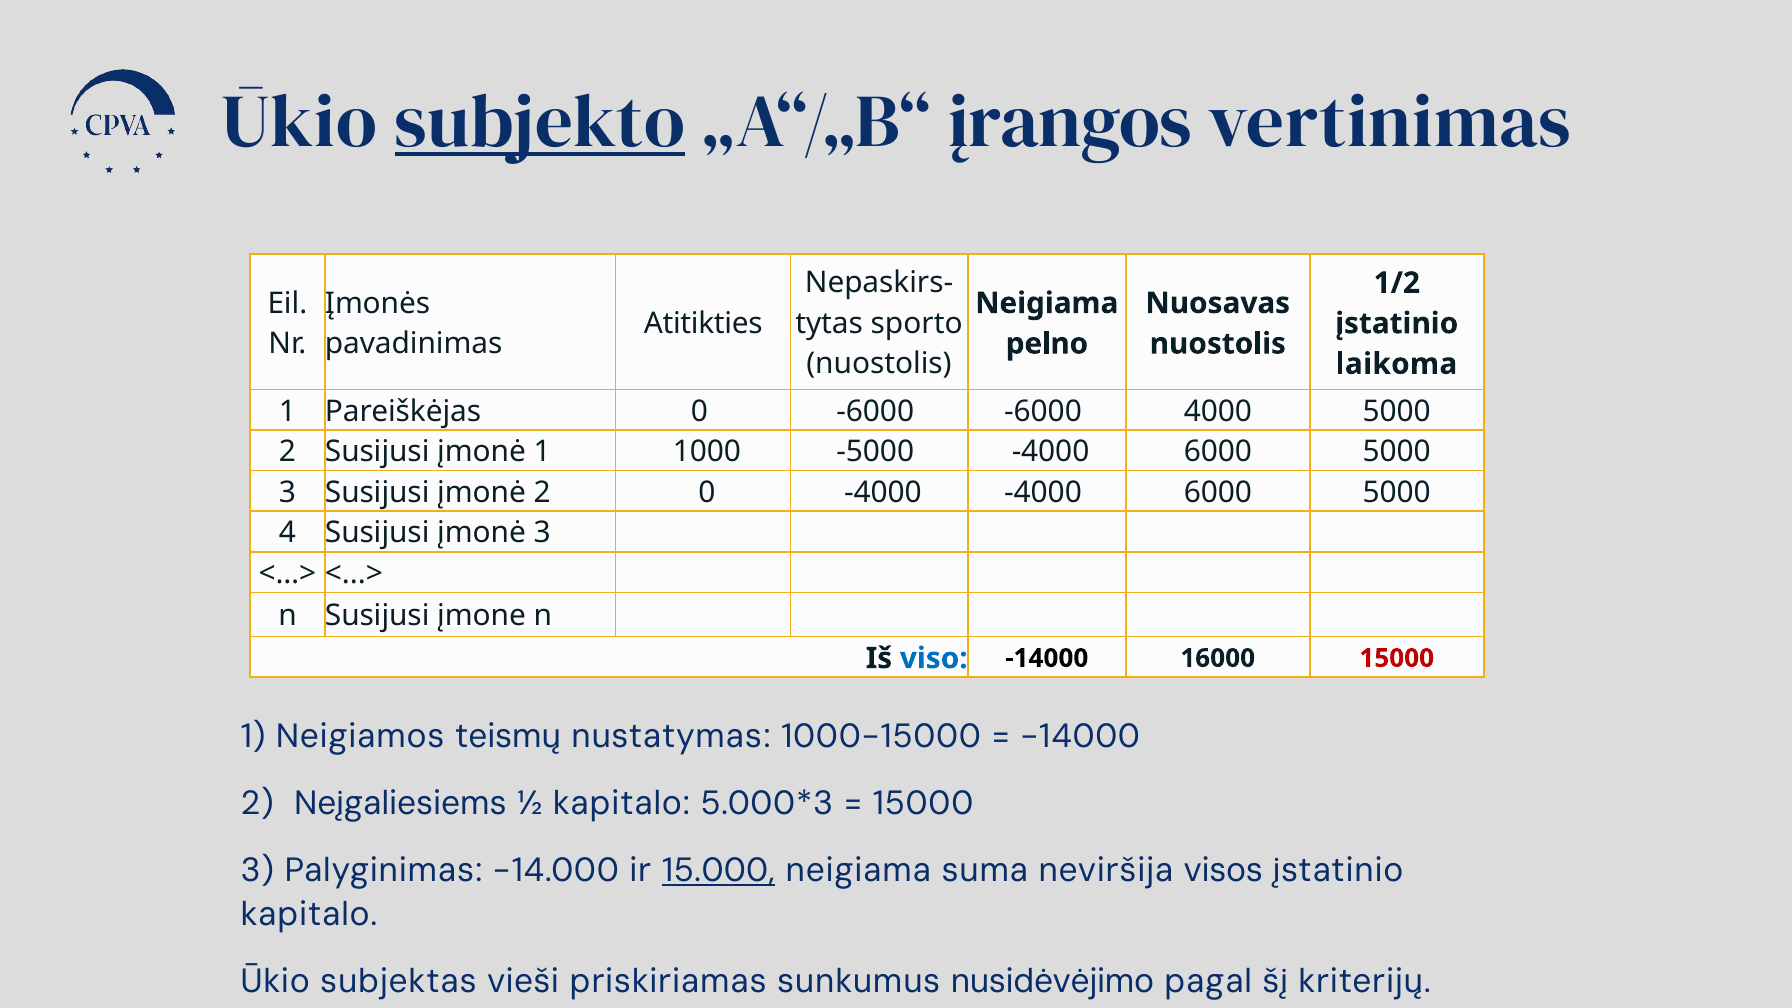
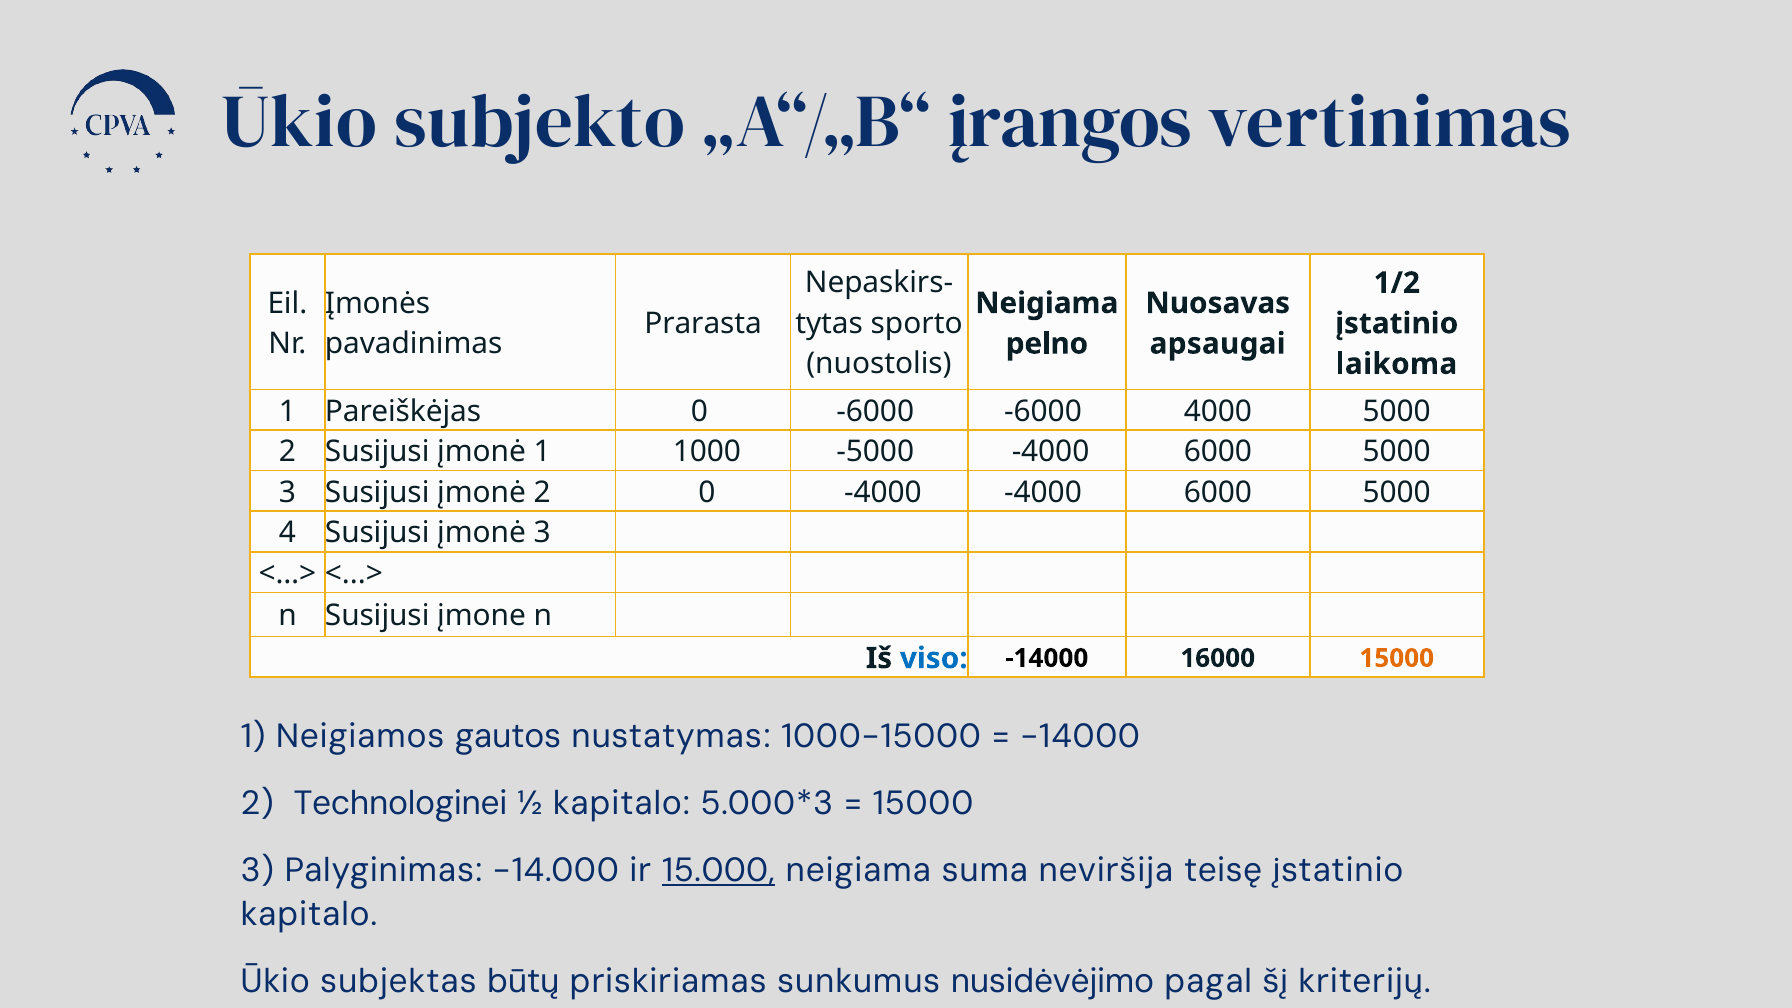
subjekto underline: present -> none (540, 122)
Atitikties: Atitikties -> Prarasta (703, 323)
nuostolis: nuostolis -> apsaugai (1218, 344)
15000 colour: red -> orange (1397, 658)
teismų: teismų -> gautos (508, 737)
Neįgaliesiems: Neįgaliesiems -> Technologinei (400, 804)
visos: visos -> teisę (1223, 870)
vieši: vieši -> būtų (523, 981)
